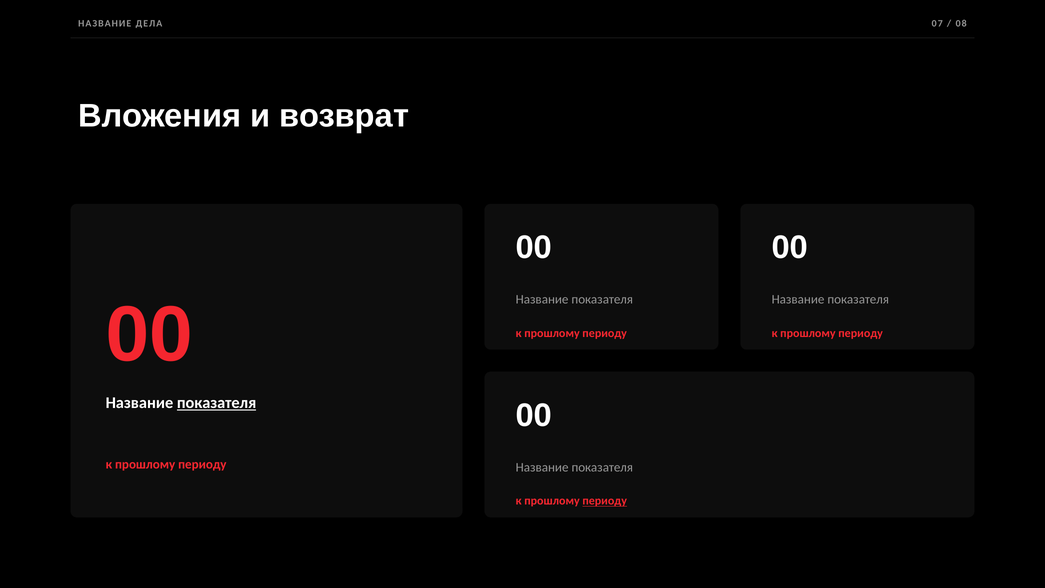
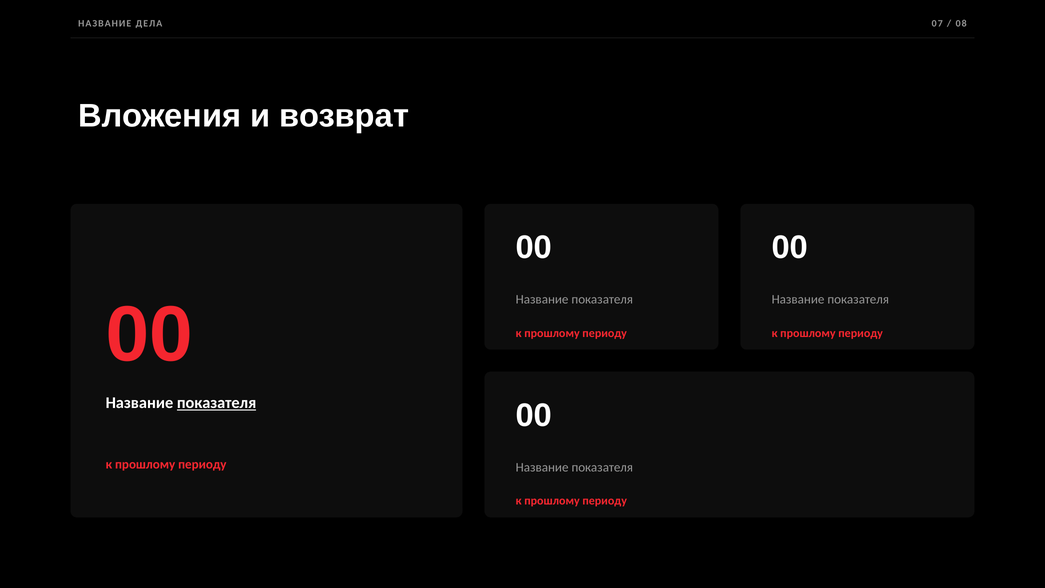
периоду underline: present -> none (605, 501)
